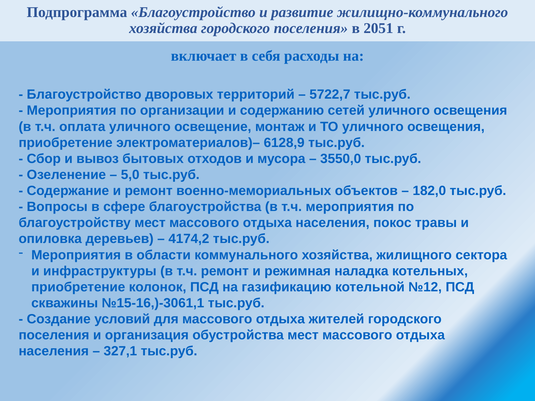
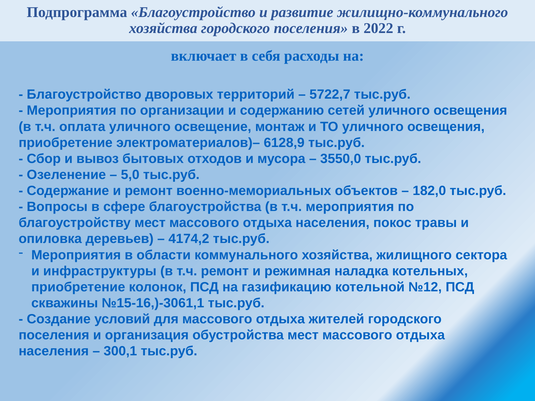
2051: 2051 -> 2022 (378, 28)
327,1: 327,1 -> 300,1 (120, 351)
